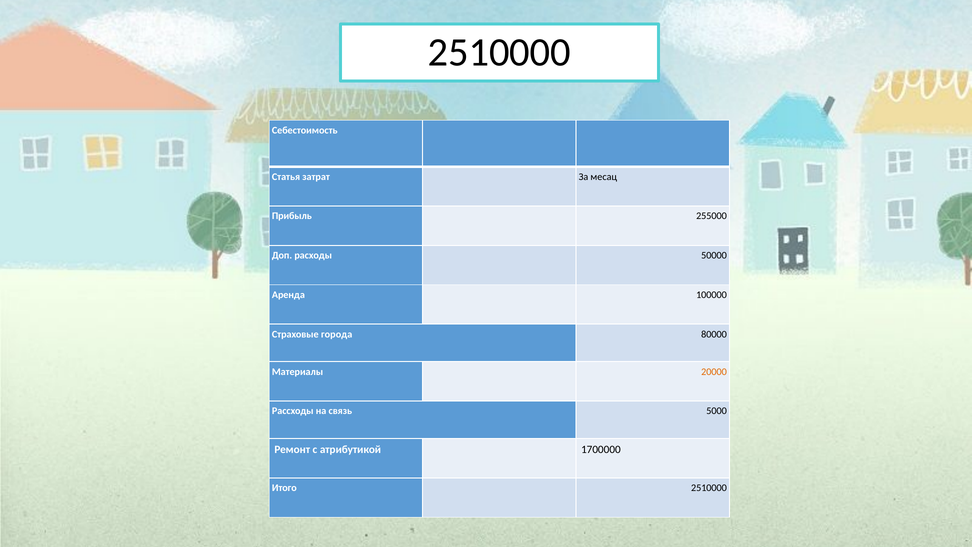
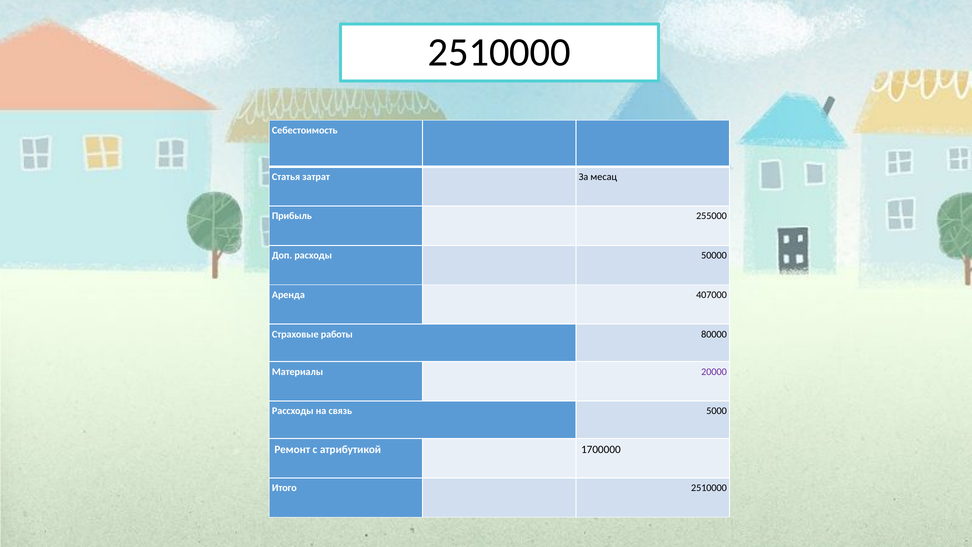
100000: 100000 -> 407000 (711, 295)
города: города -> работы (337, 334)
20000 colour: orange -> purple (714, 372)
